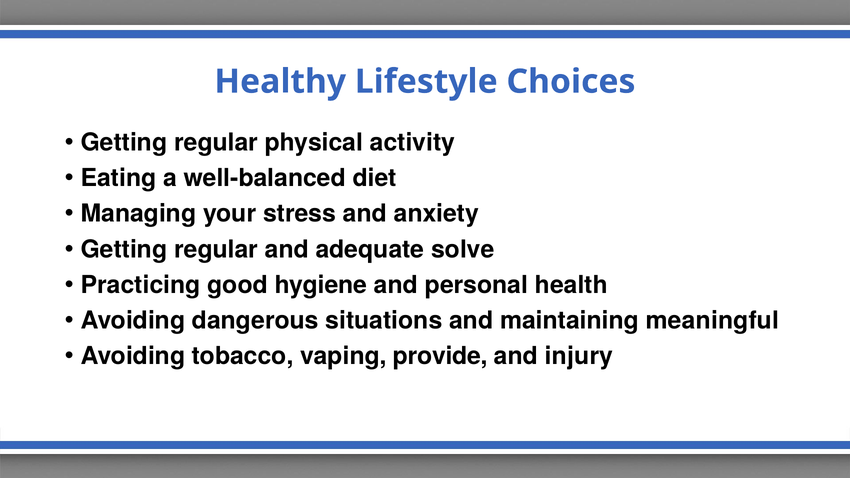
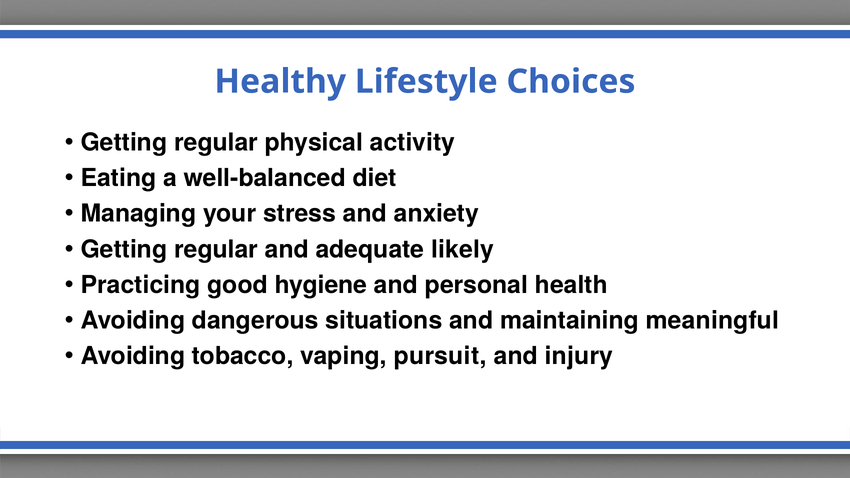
solve: solve -> likely (463, 249)
provide: provide -> pursuit (440, 356)
